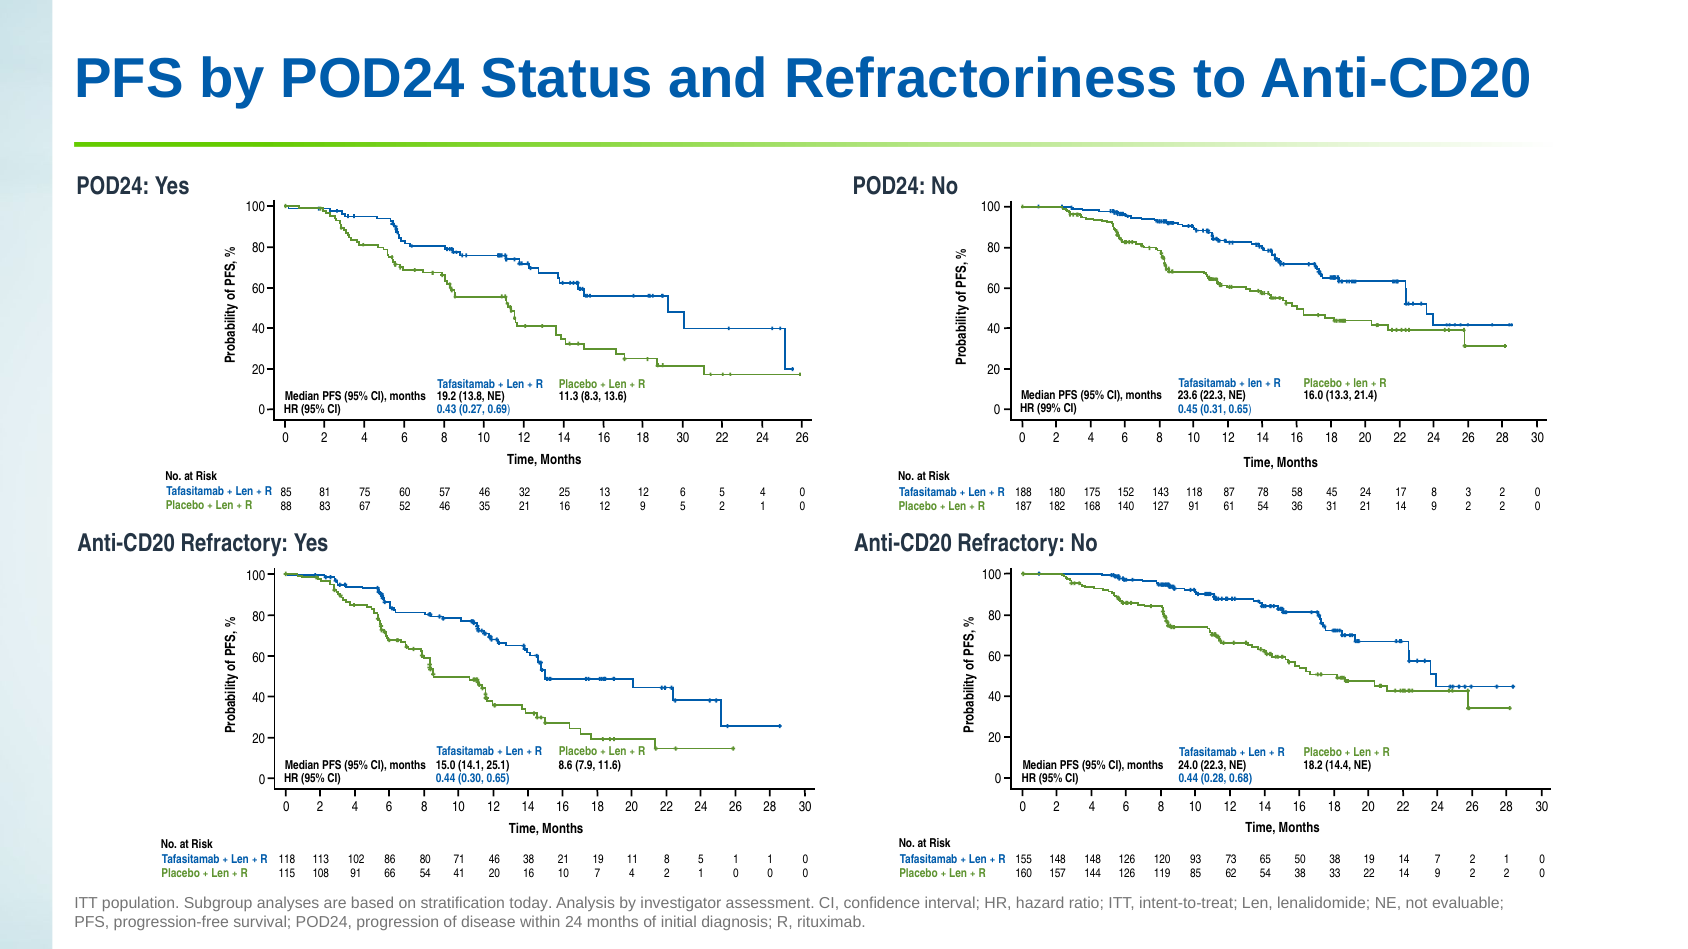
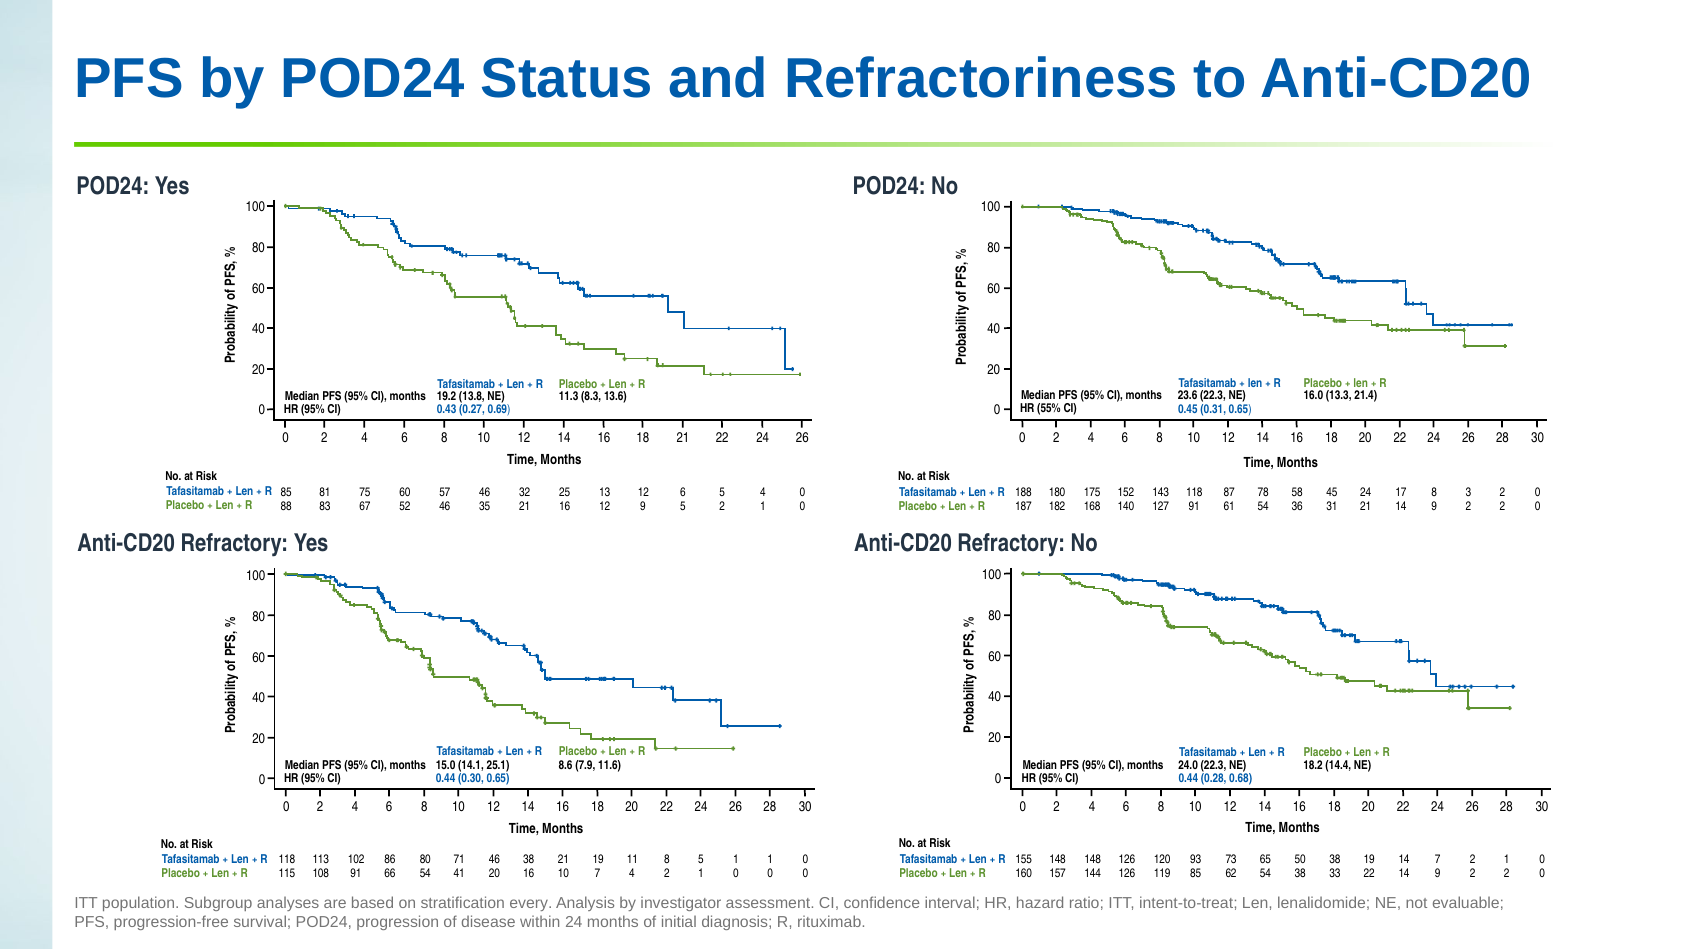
99%: 99% -> 55% (1049, 409)
18 30: 30 -> 21 (683, 439)
today: today -> every (531, 904)
